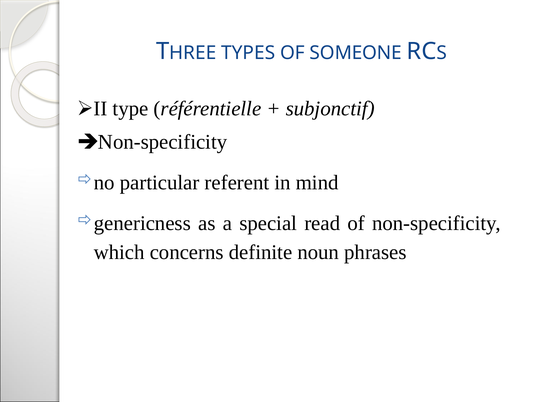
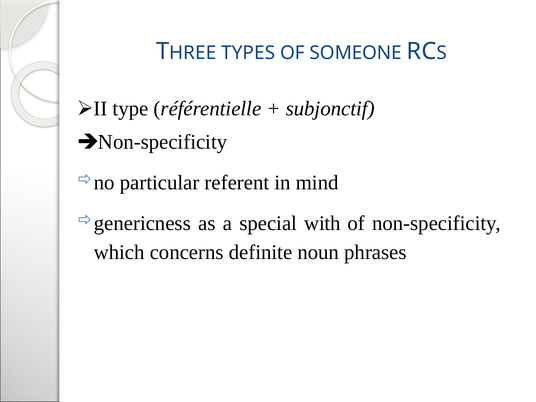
read: read -> with (322, 223)
